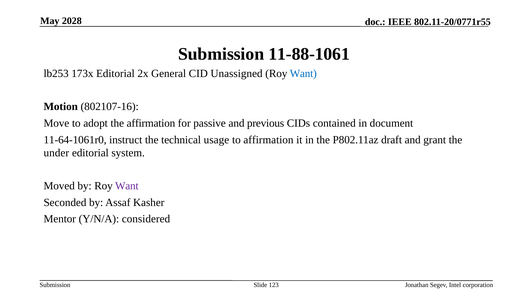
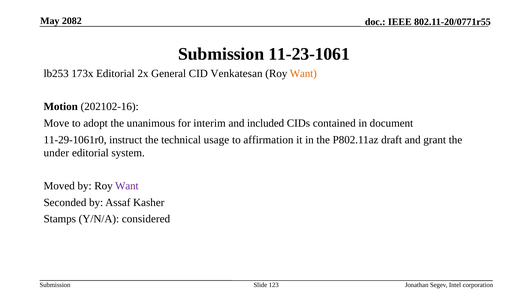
2028: 2028 -> 2082 (72, 21)
11-88-1061: 11-88-1061 -> 11-23-1061 (309, 54)
Unassigned: Unassigned -> Venkatesan (237, 74)
Want colour: blue -> orange (303, 74)
802107-16: 802107-16 -> 202102-16 (110, 107)
the affirmation: affirmation -> unanimous (151, 123)
passive: passive -> interim (210, 123)
previous: previous -> included (266, 123)
11-64-1061r0: 11-64-1061r0 -> 11-29-1061r0 (75, 140)
Mentor: Mentor -> Stamps (60, 219)
